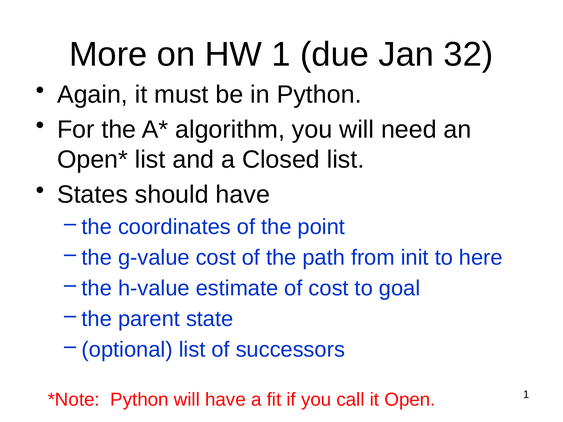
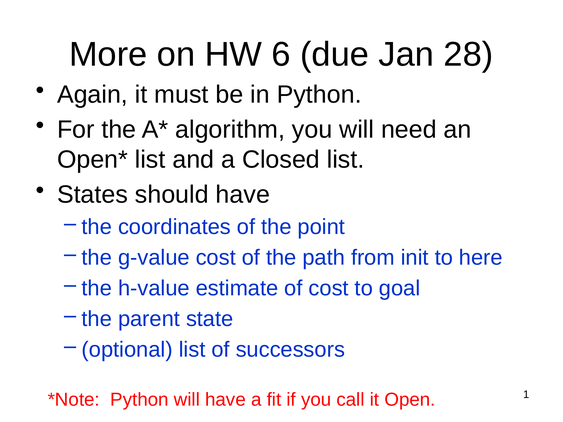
HW 1: 1 -> 6 (281, 55)
32: 32 -> 28 (468, 55)
